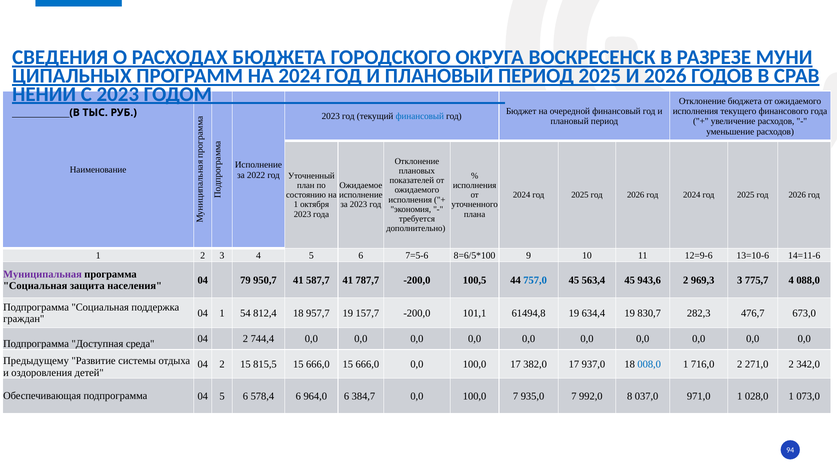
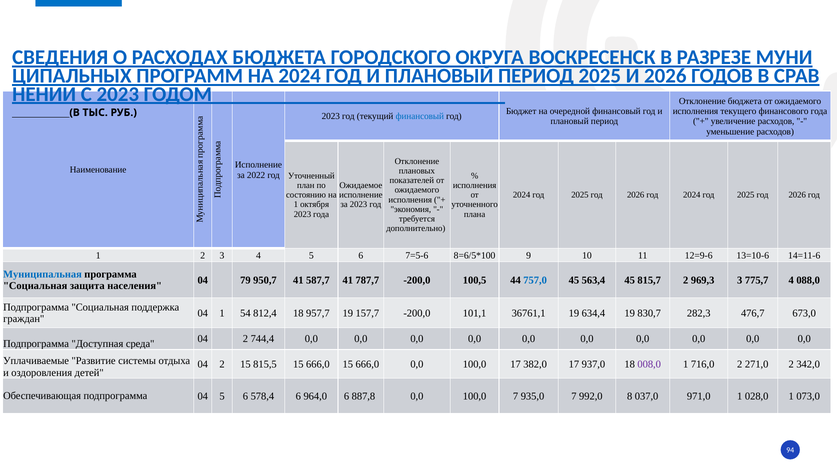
Муниципальная colour: purple -> blue (43, 274)
943,6: 943,6 -> 815,7 (649, 280)
61494,8: 61494,8 -> 36761,1 (529, 313)
Предыдущему: Предыдущему -> Уплачиваемые (36, 361)
008,0 colour: blue -> purple (649, 364)
384,7: 384,7 -> 887,8 (363, 396)
